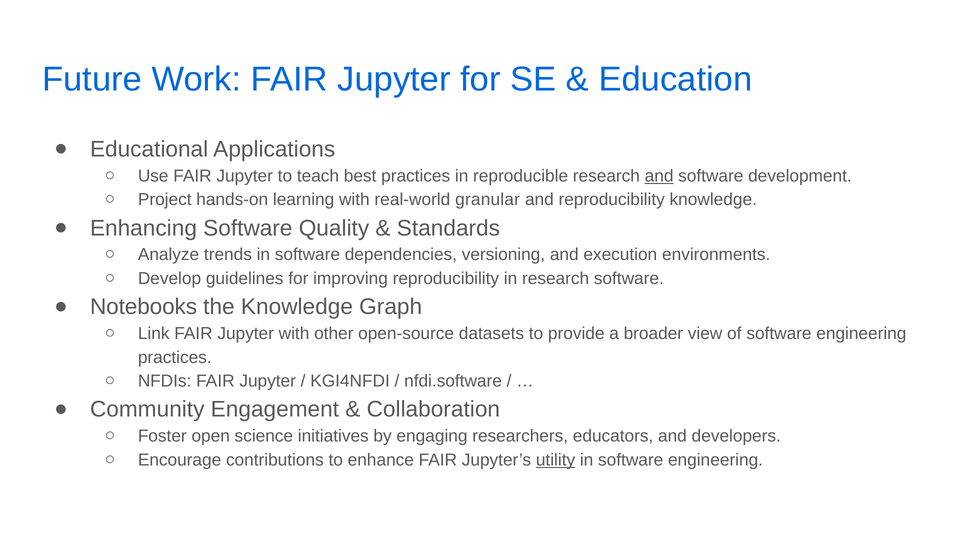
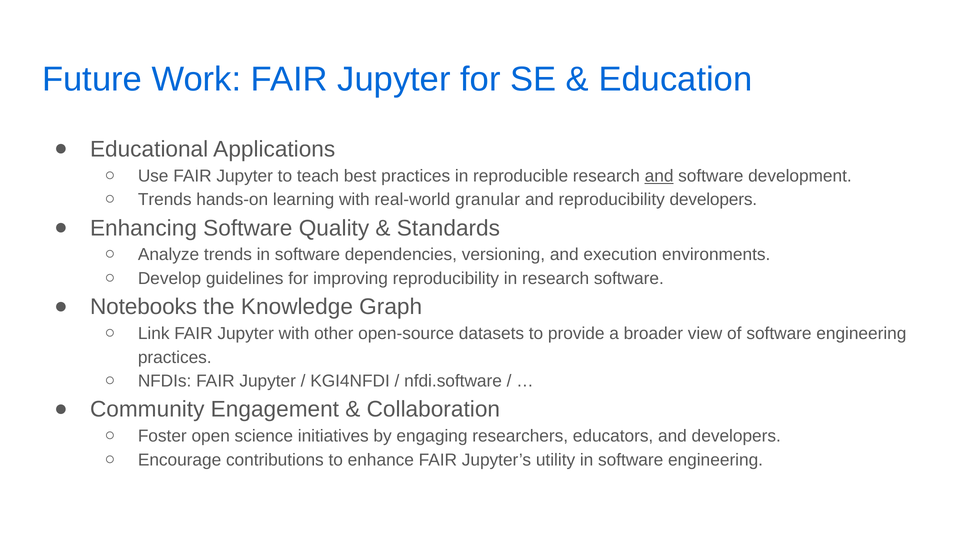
Project: Project -> Trends (165, 200)
reproducibility knowledge: knowledge -> developers (713, 200)
utility underline: present -> none (556, 460)
